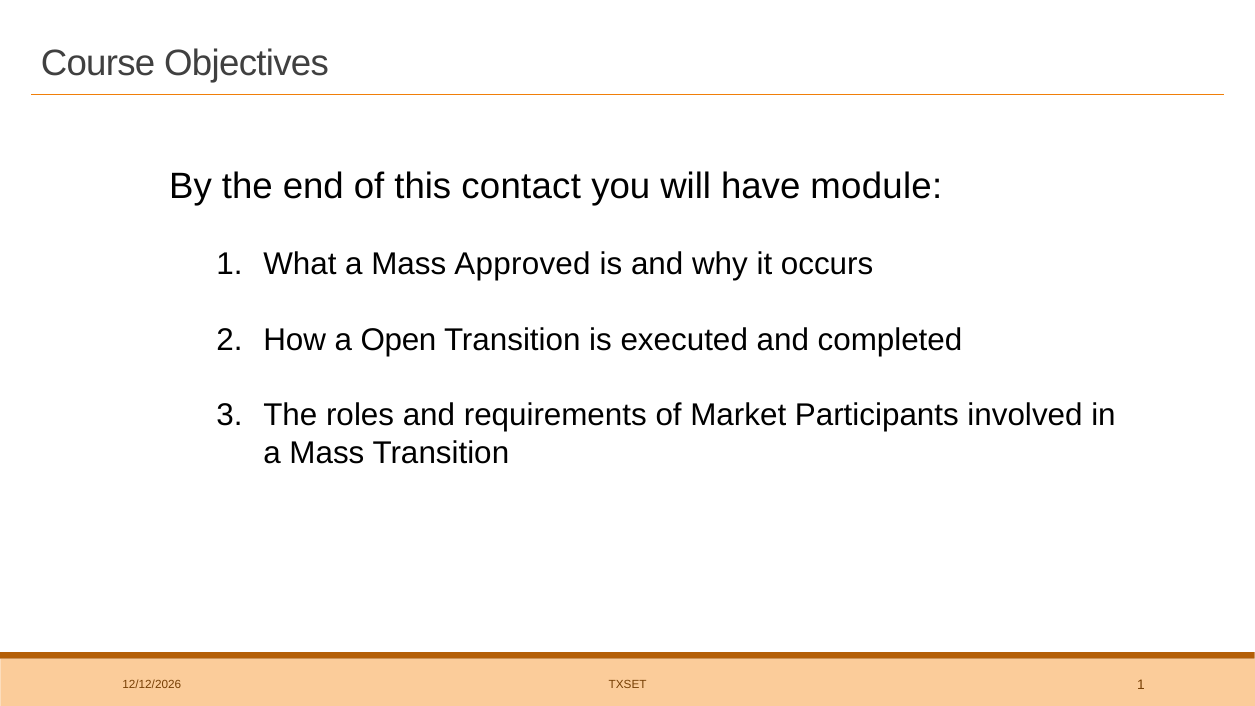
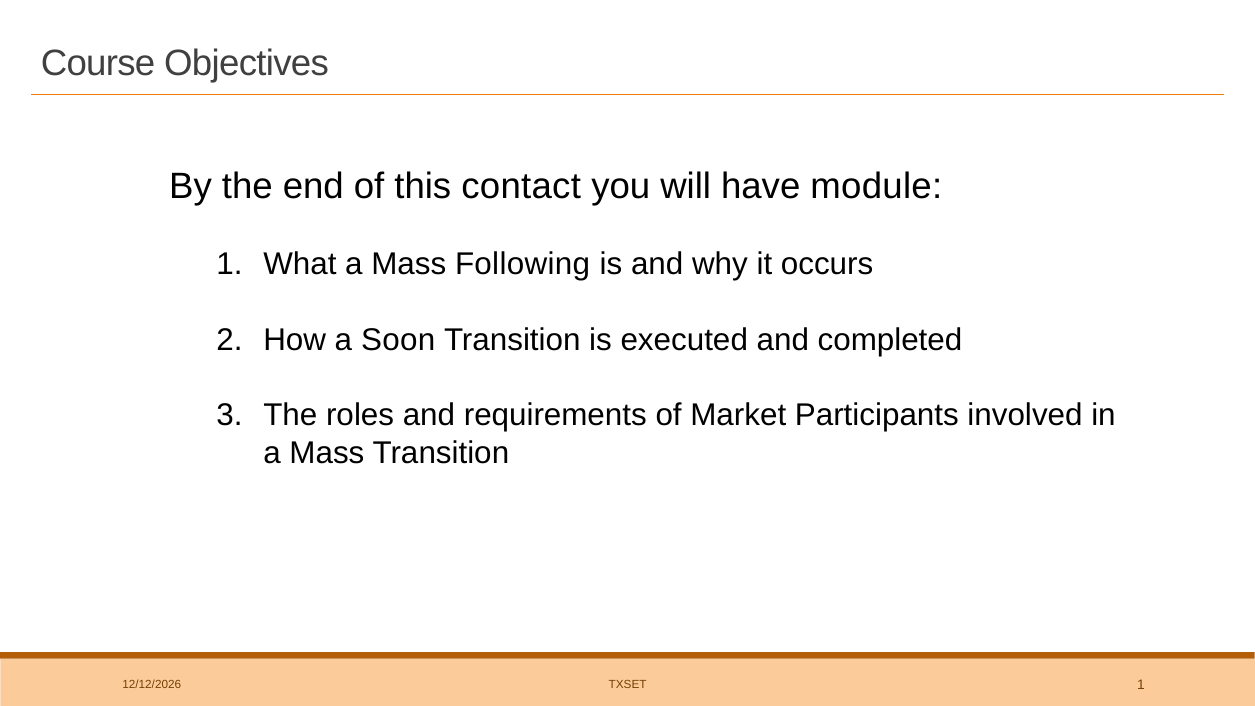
Approved: Approved -> Following (523, 264)
Open: Open -> Soon (398, 340)
